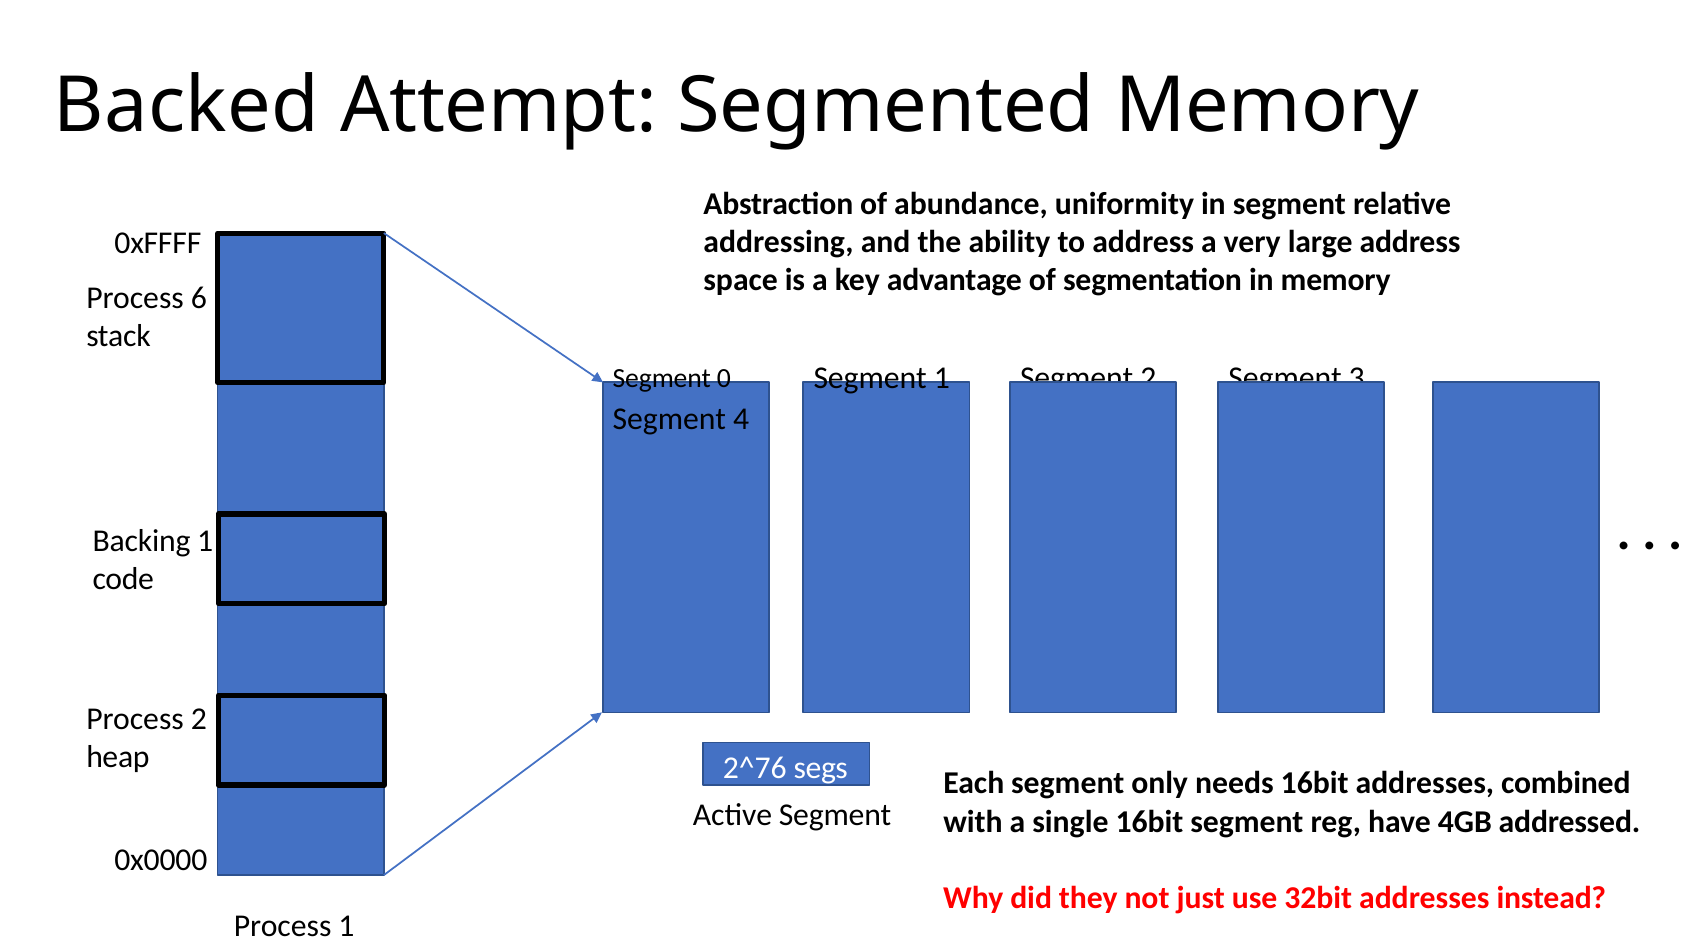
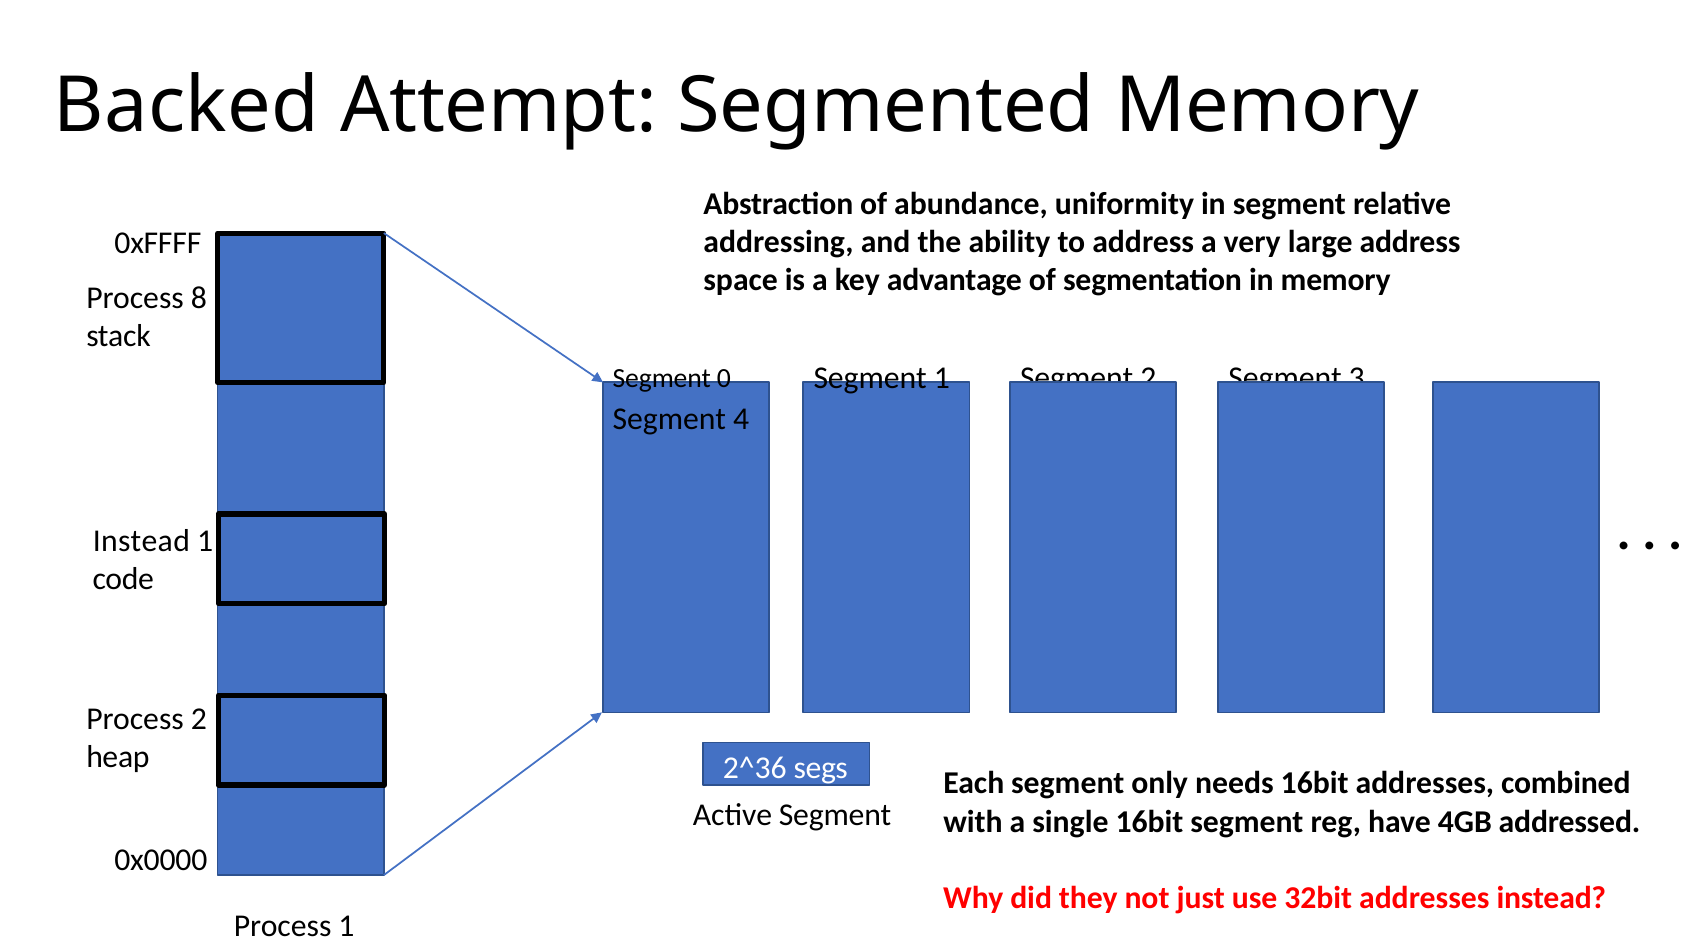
6: 6 -> 8 (199, 298)
Backing: Backing -> Instead (141, 541)
2^76: 2^76 -> 2^36 (755, 768)
